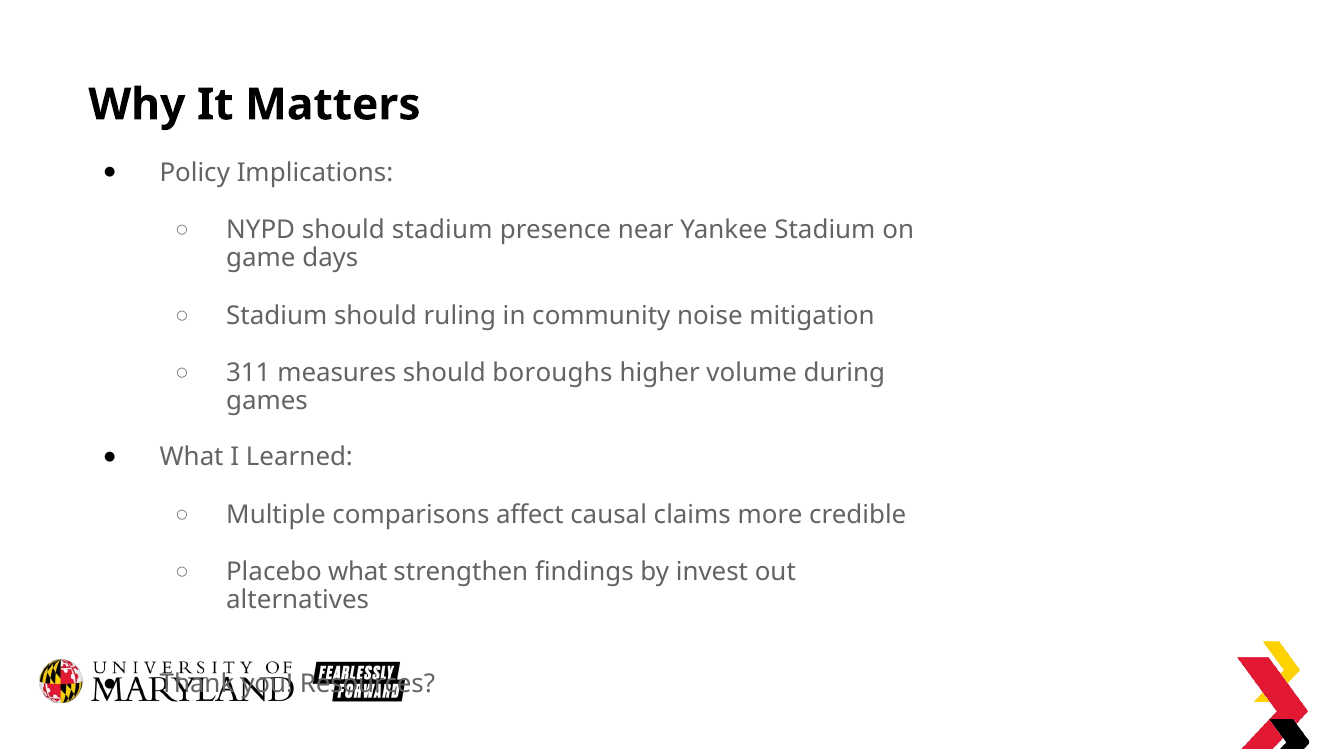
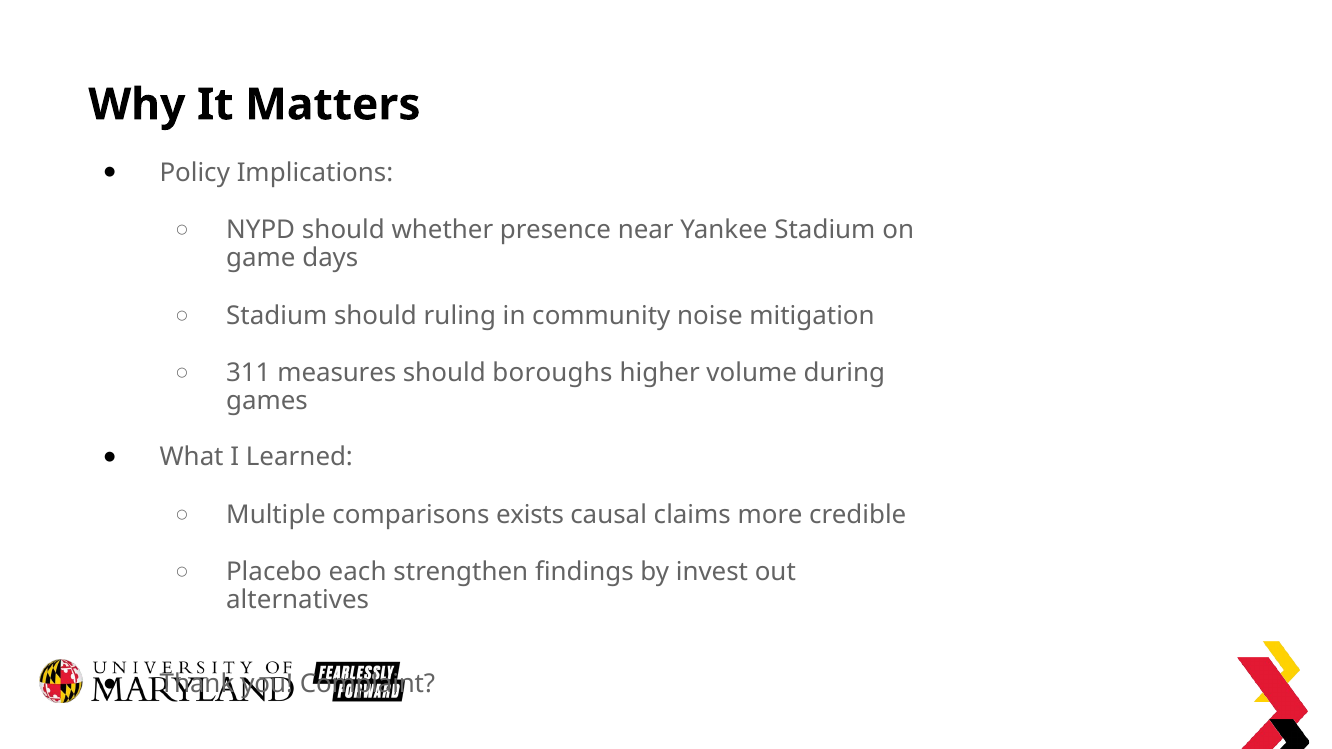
should stadium: stadium -> whether (442, 230)
affect: affect -> exists (530, 515)
Placebo what: what -> each (358, 572)
Resources: Resources -> Complaint (367, 684)
